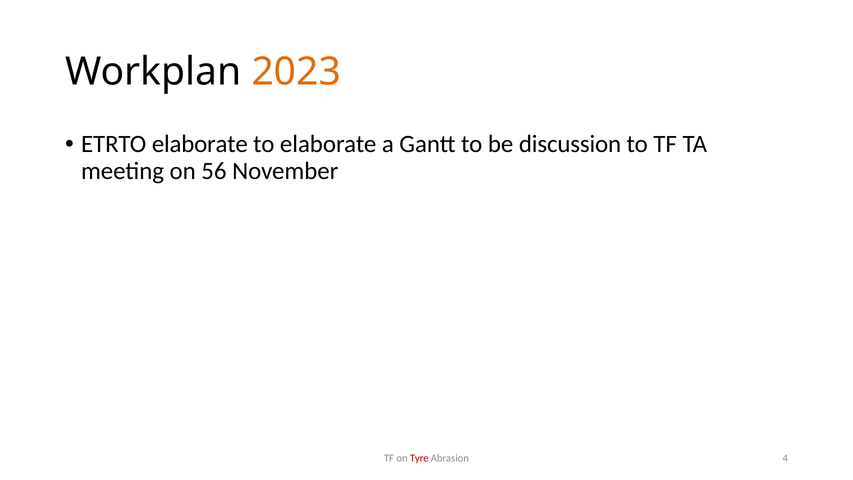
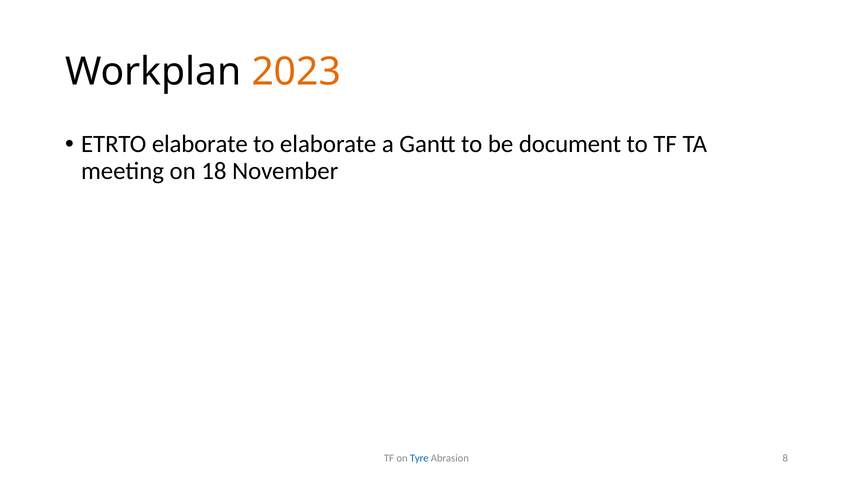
discussion: discussion -> document (570, 144)
56: 56 -> 18 (214, 171)
Tyre colour: red -> blue (419, 458)
4: 4 -> 8 (785, 458)
